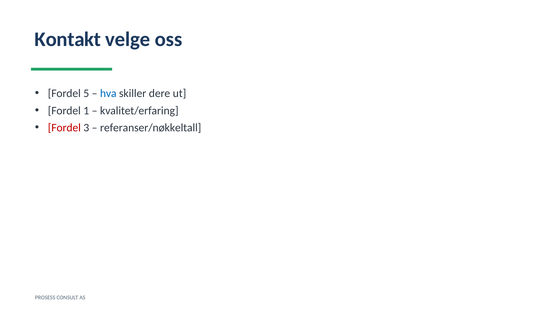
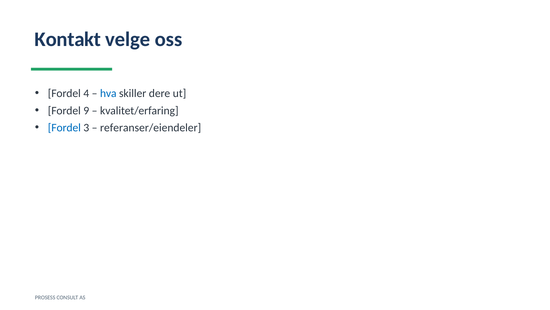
5: 5 -> 4 (86, 93)
1: 1 -> 9 (86, 110)
Fordel colour: red -> blue (64, 128)
referanser/nøkkeltall: referanser/nøkkeltall -> referanser/eiendeler (151, 128)
